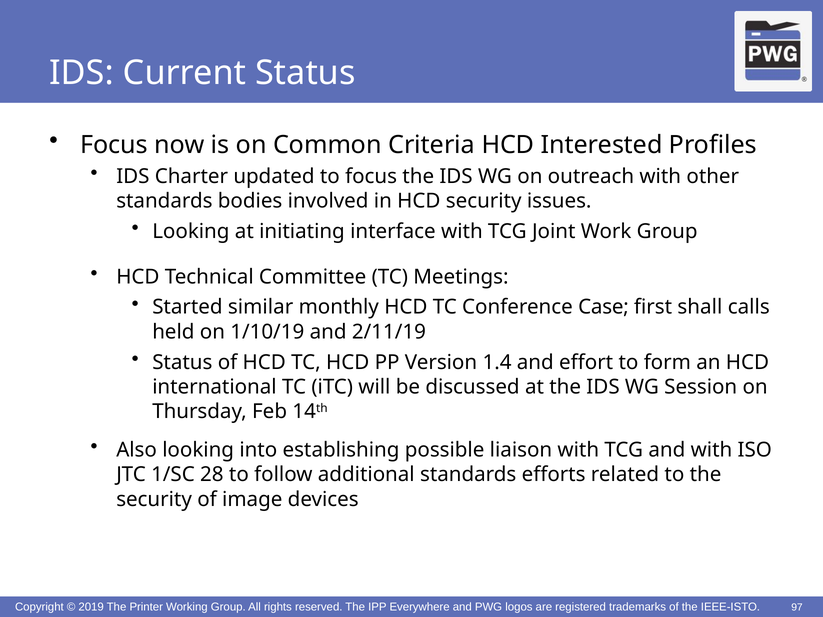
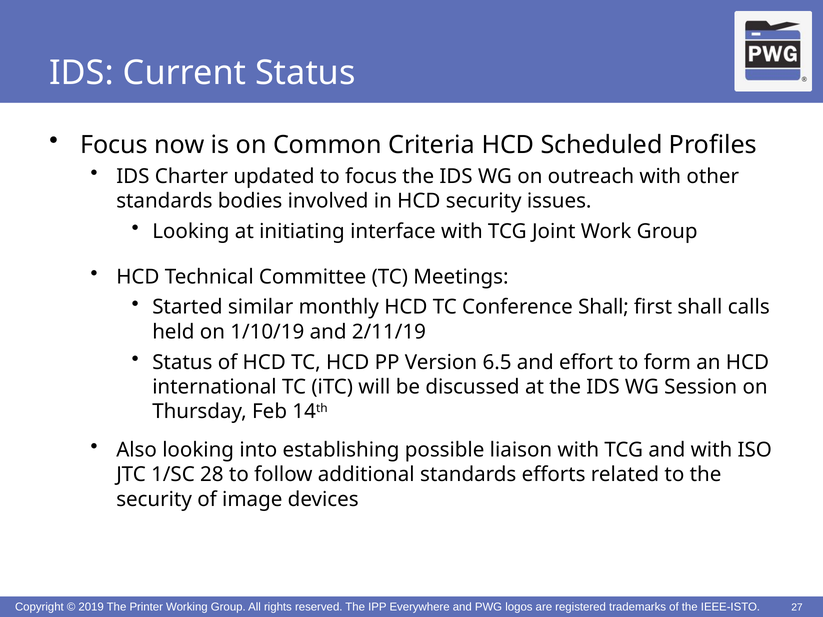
Interested: Interested -> Scheduled (602, 145)
Conference Case: Case -> Shall (603, 307)
1.4: 1.4 -> 6.5 (497, 362)
97: 97 -> 27 (797, 608)
